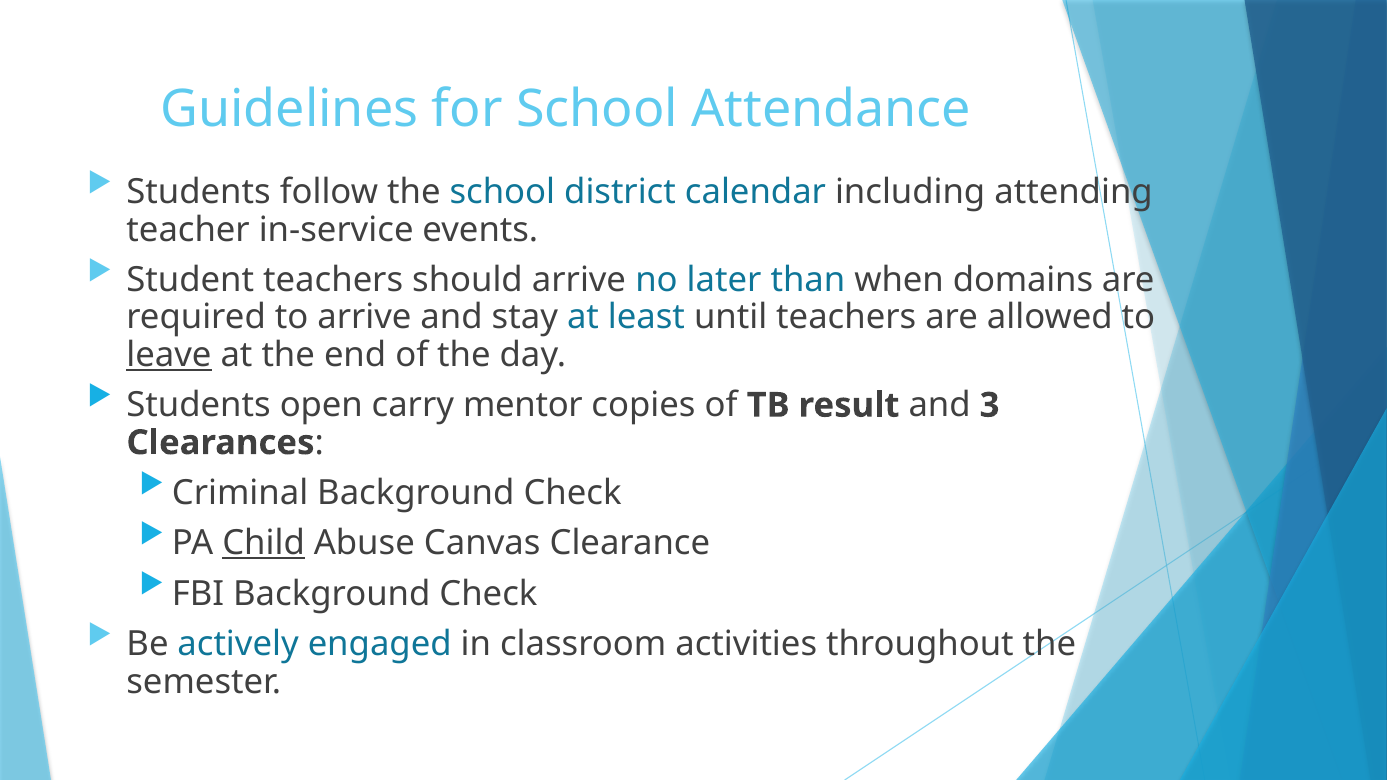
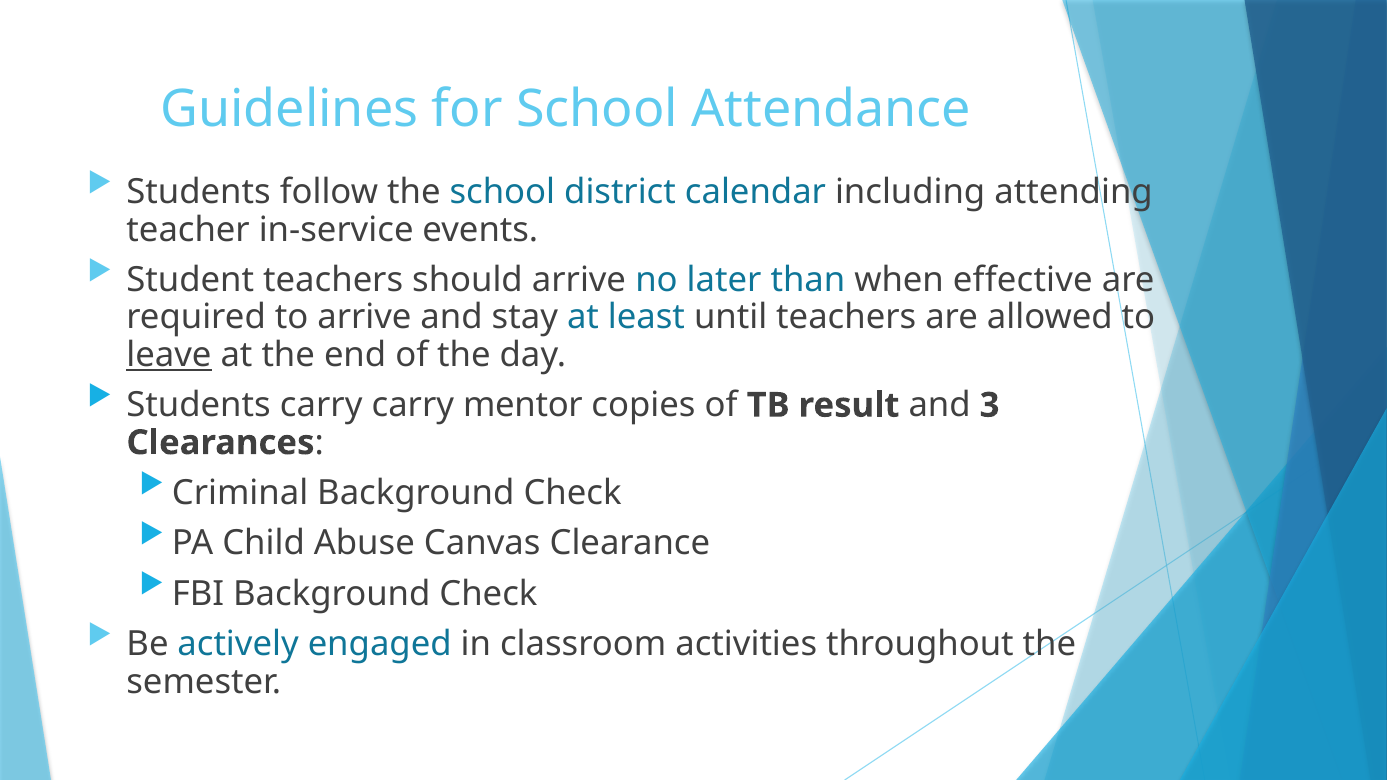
domains: domains -> effective (1023, 280)
Students open: open -> carry (321, 405)
Child underline: present -> none (264, 544)
